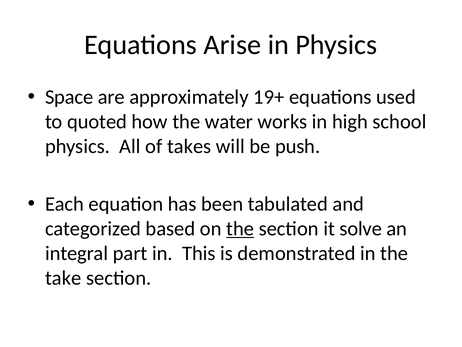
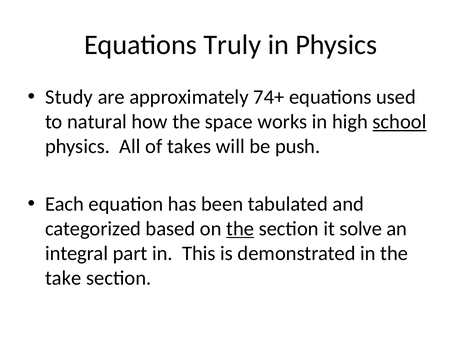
Arise: Arise -> Truly (232, 45)
Space: Space -> Study (69, 97)
19+: 19+ -> 74+ (269, 97)
quoted: quoted -> natural (97, 122)
water: water -> space (229, 122)
school underline: none -> present (400, 122)
